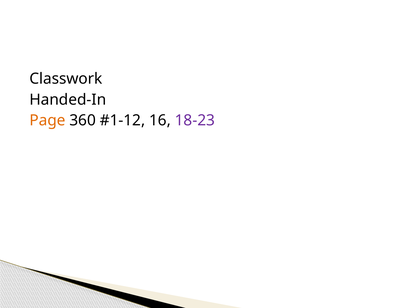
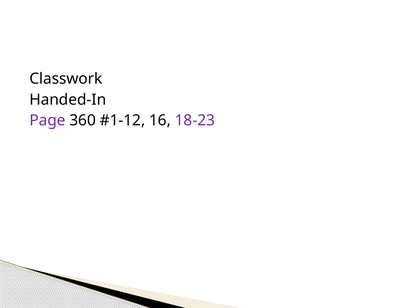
Page colour: orange -> purple (47, 120)
